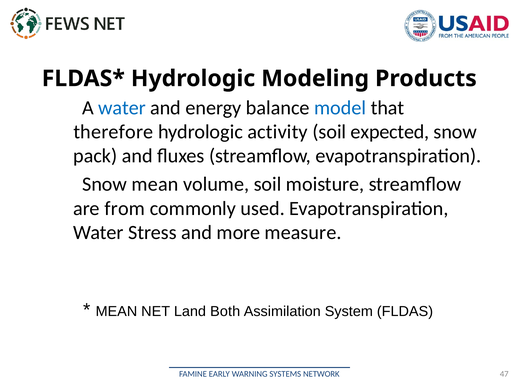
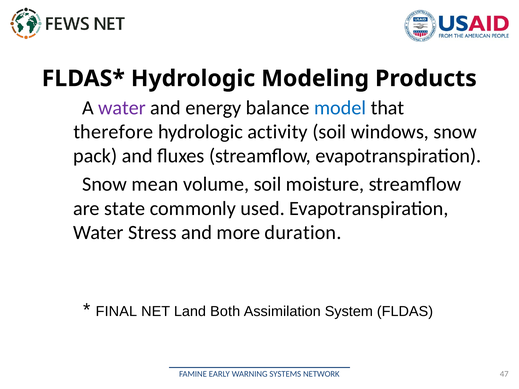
water colour: blue -> purple (122, 108)
expected: expected -> windows (390, 132)
from: from -> state (125, 208)
measure: measure -> duration (303, 233)
MEAN: MEAN -> FINAL (116, 312)
